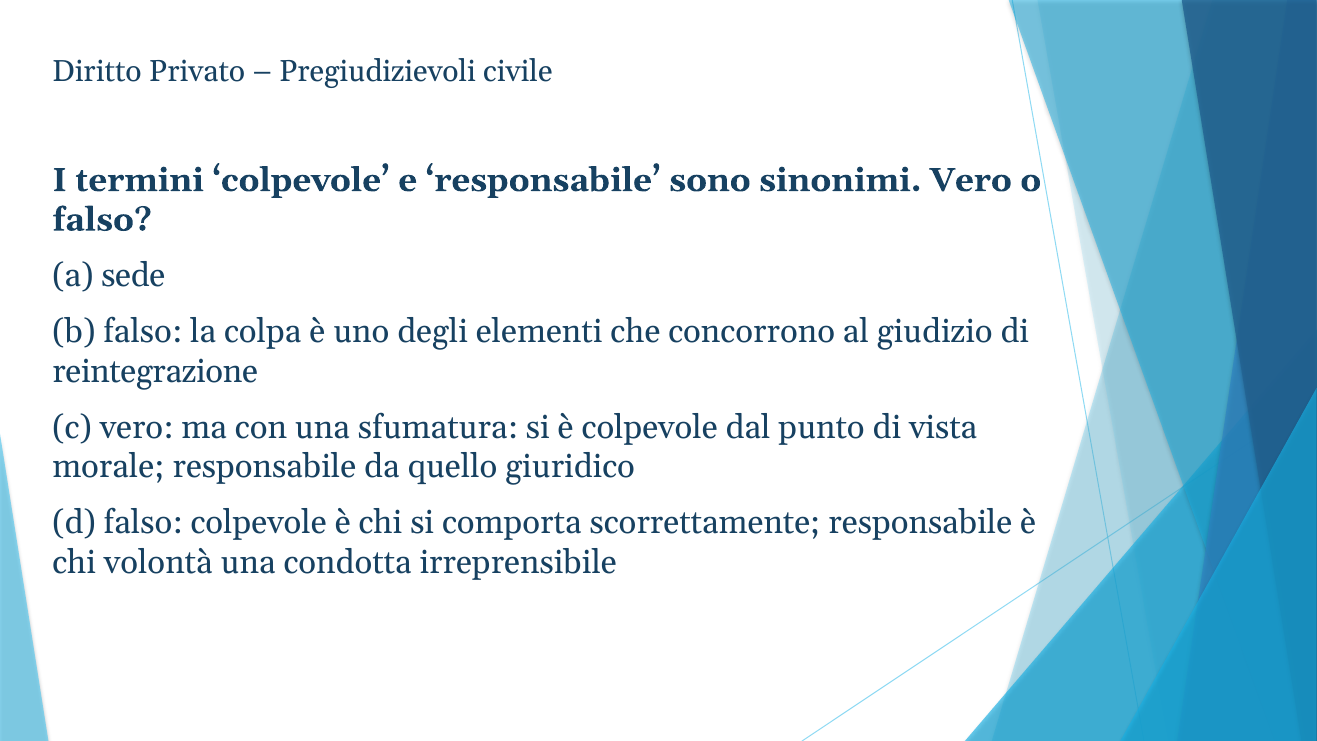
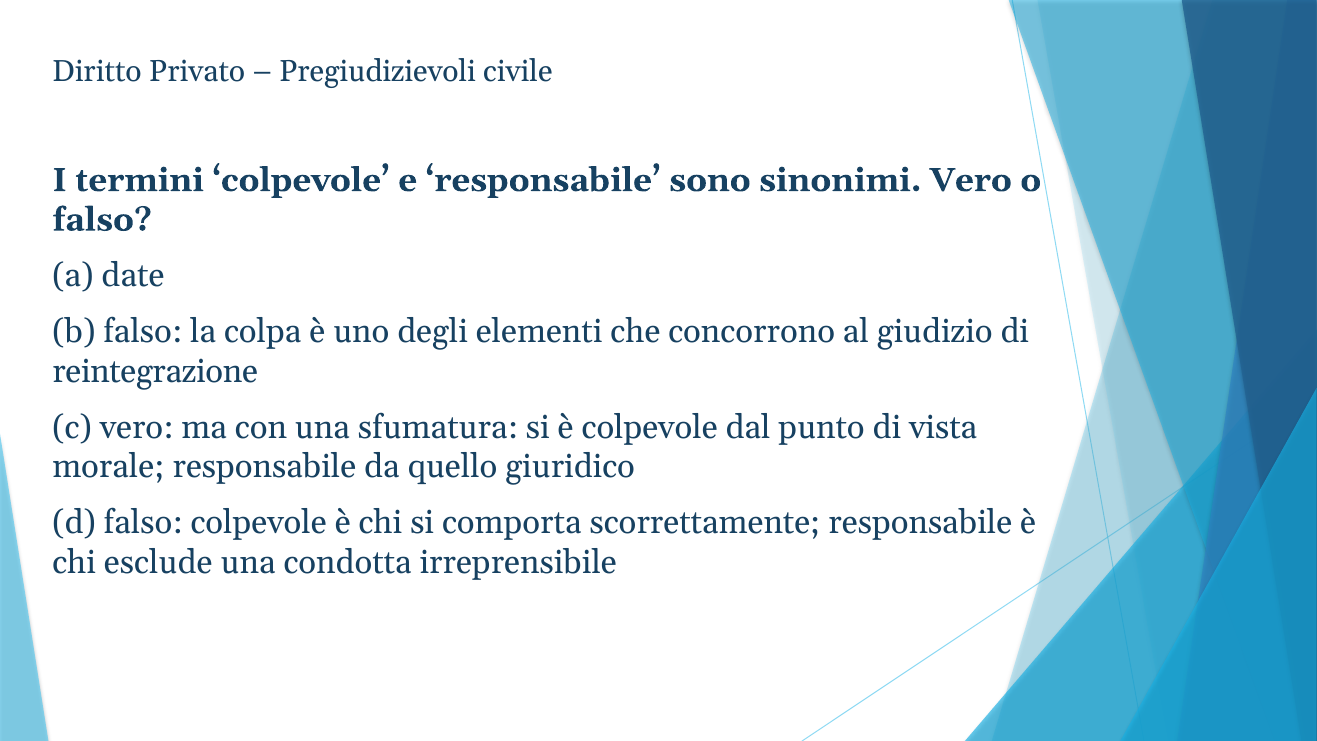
sede: sede -> date (133, 276)
volontà: volontà -> esclude (158, 562)
